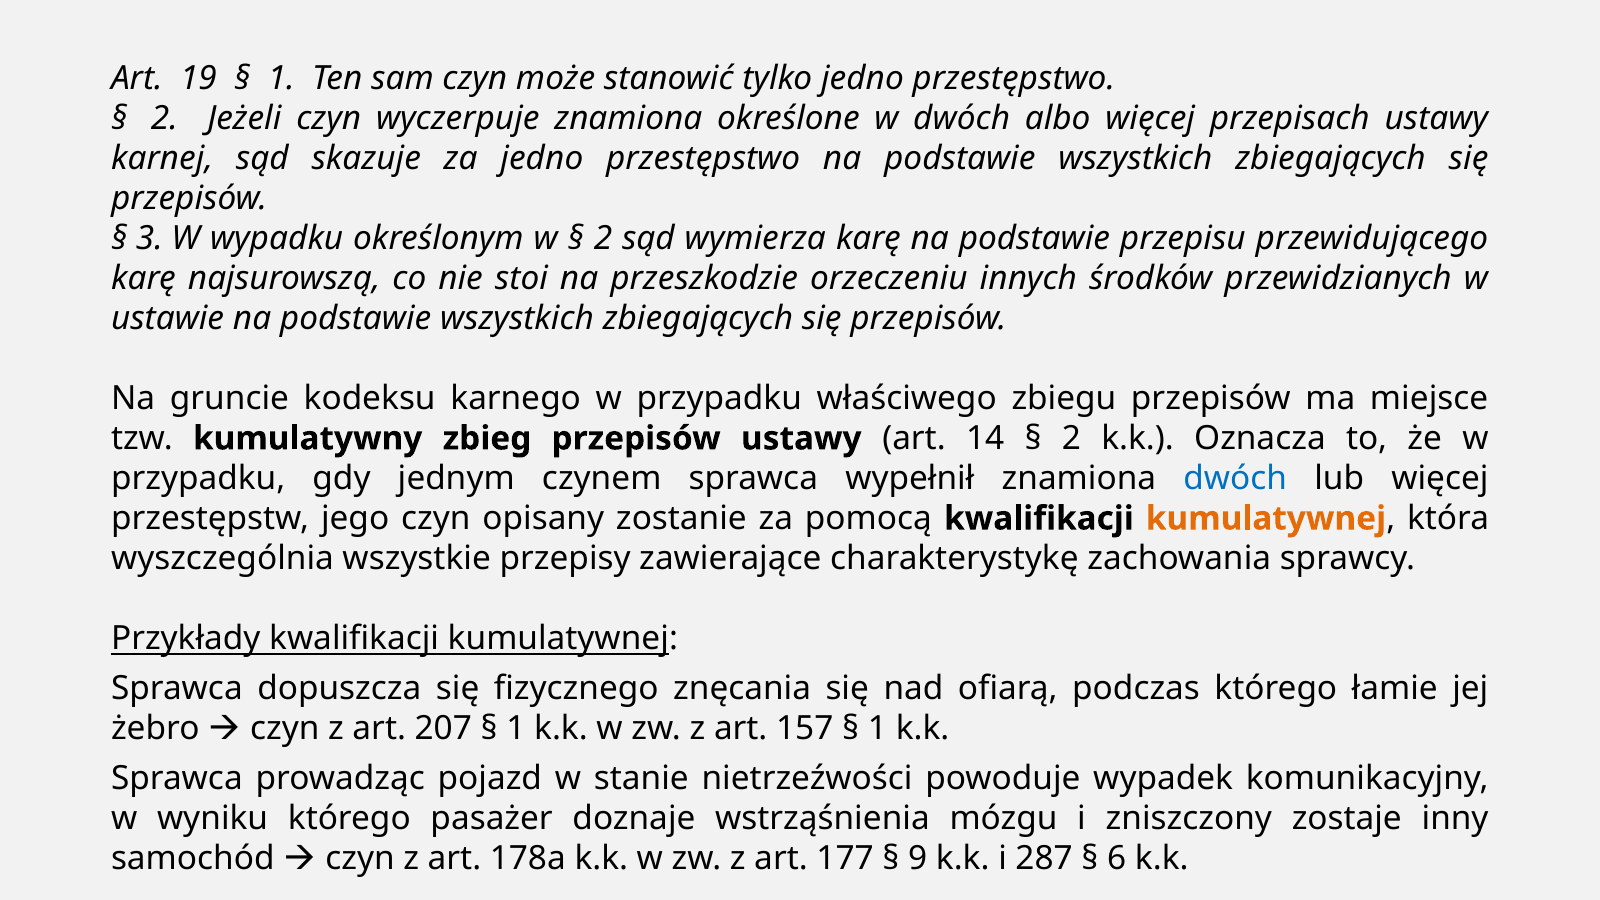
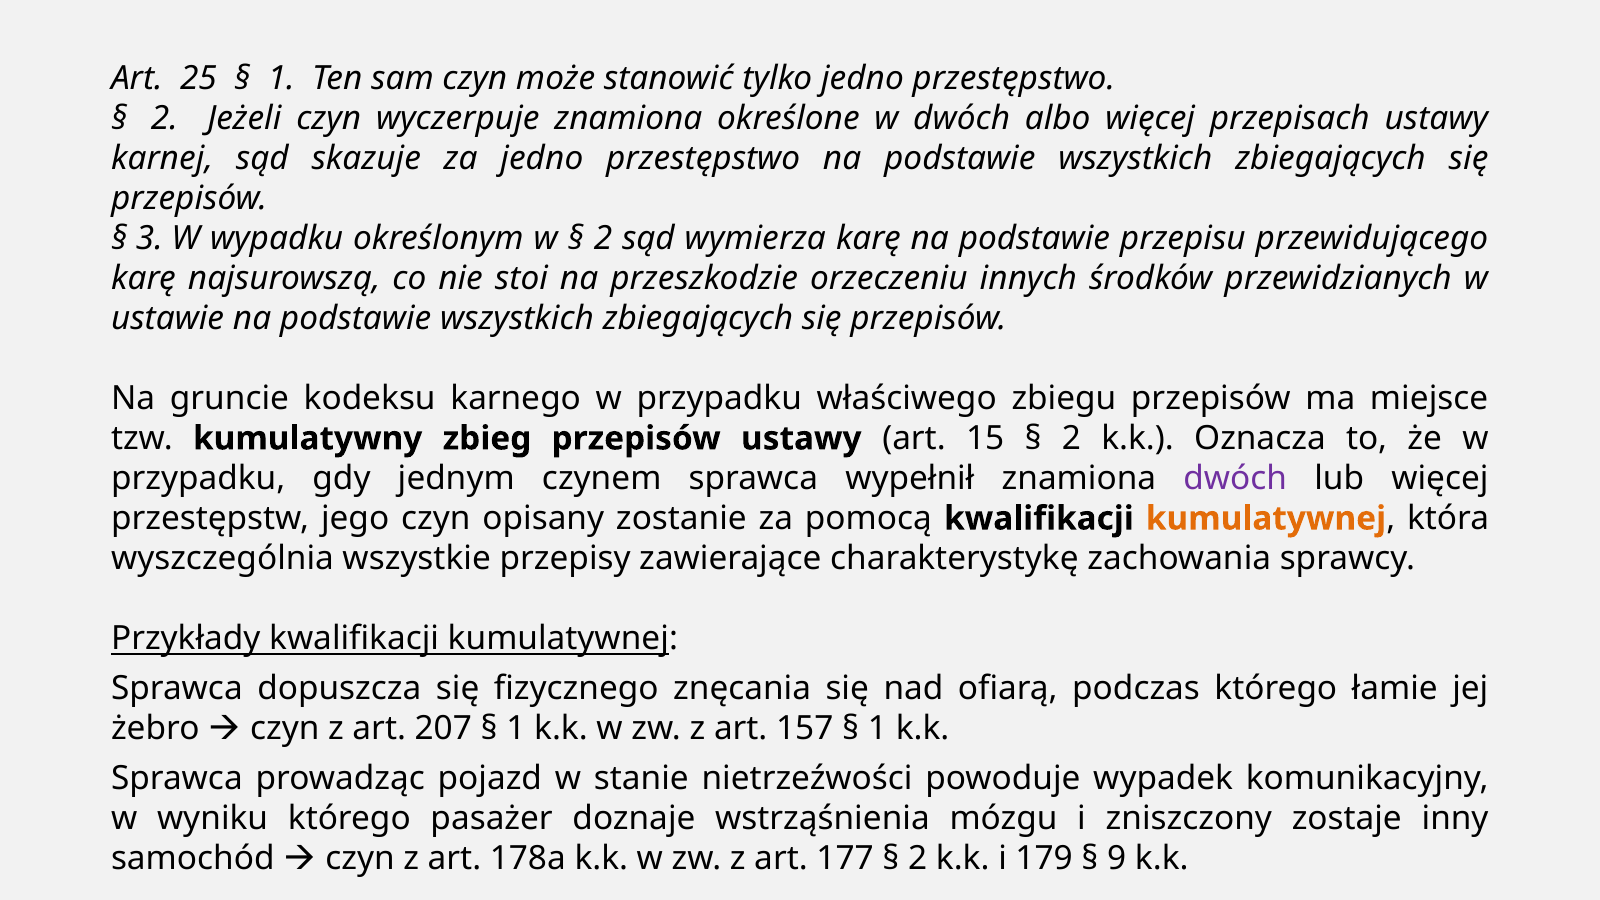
19: 19 -> 25 (198, 78)
14: 14 -> 15 (985, 438)
dwóch colour: blue -> purple (1235, 478)
9: 9 -> 2 (918, 859)
287: 287 -> 179 (1044, 859)
6: 6 -> 9 (1117, 859)
